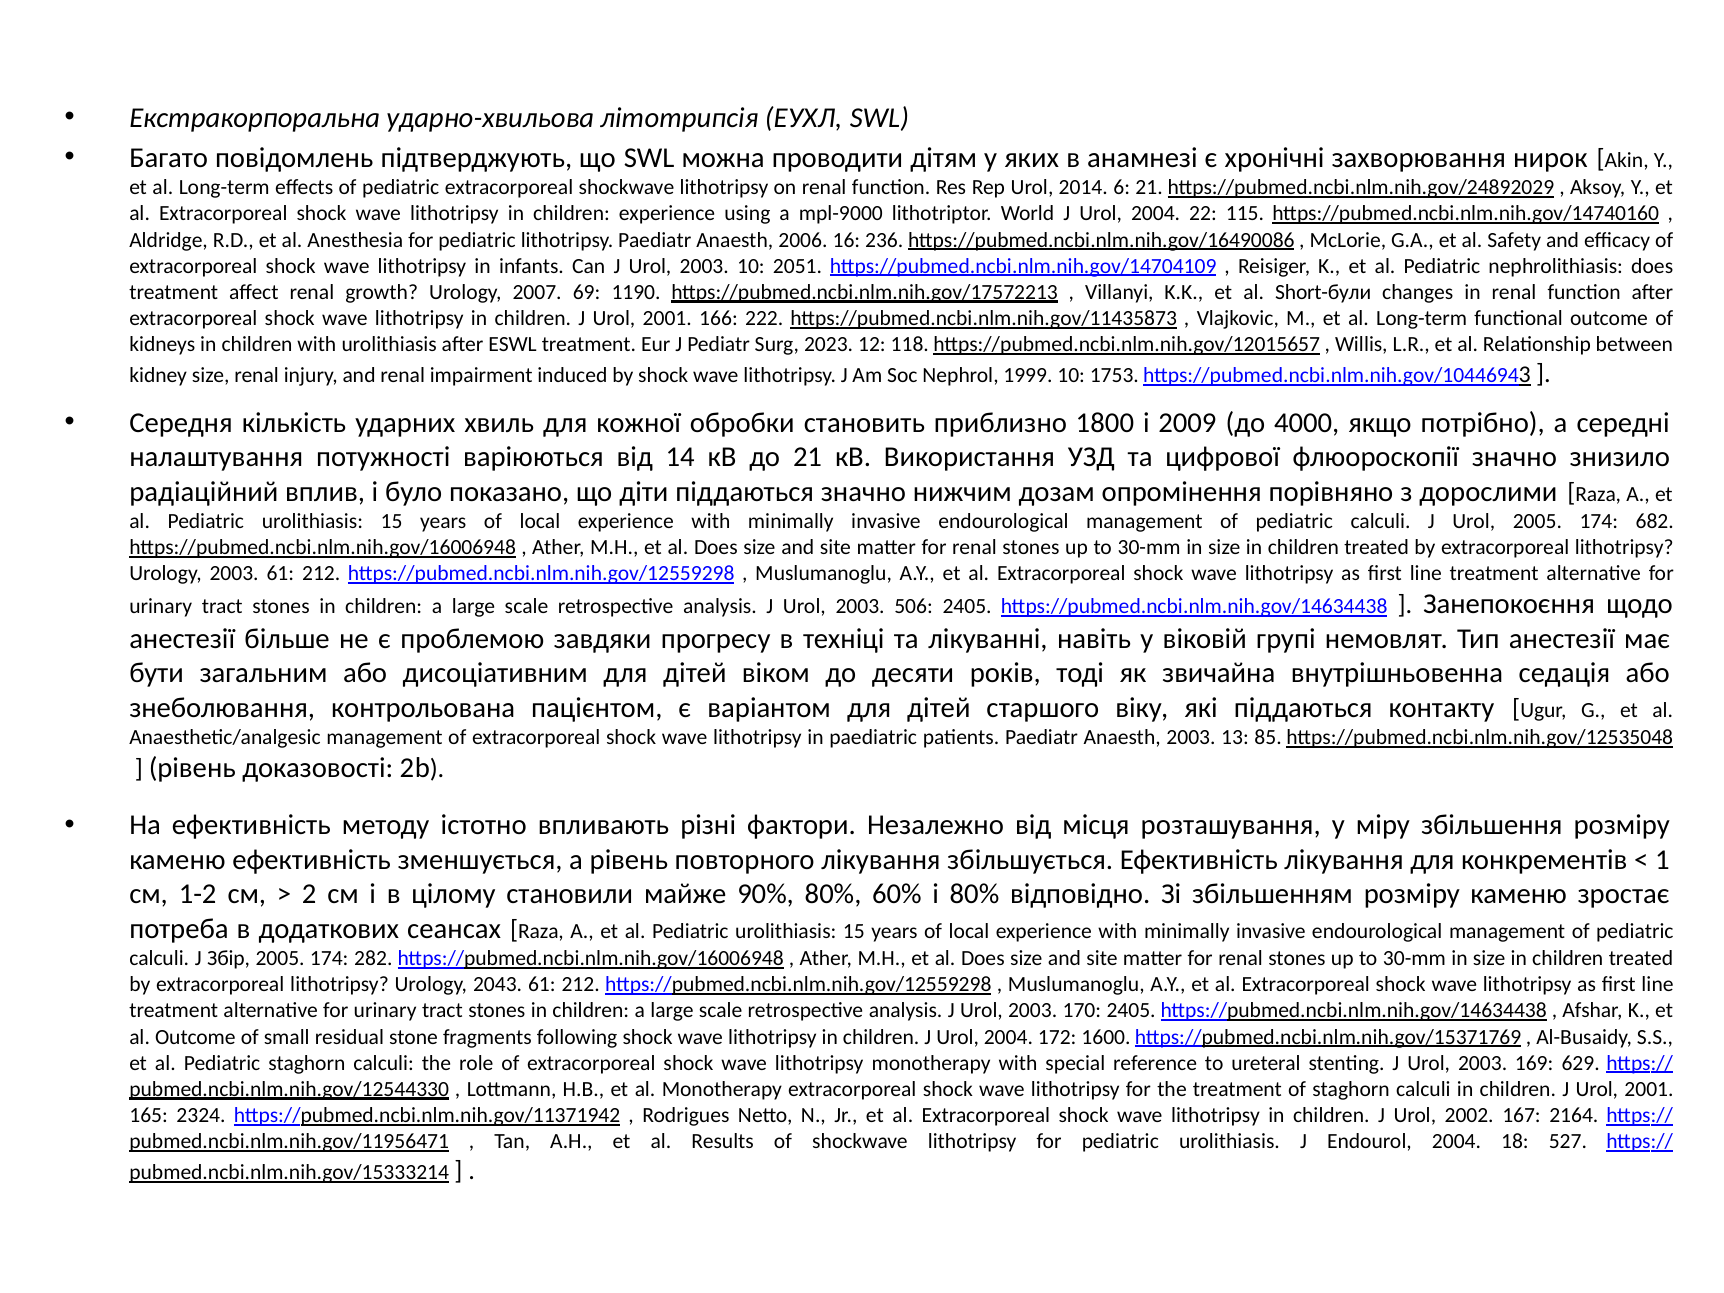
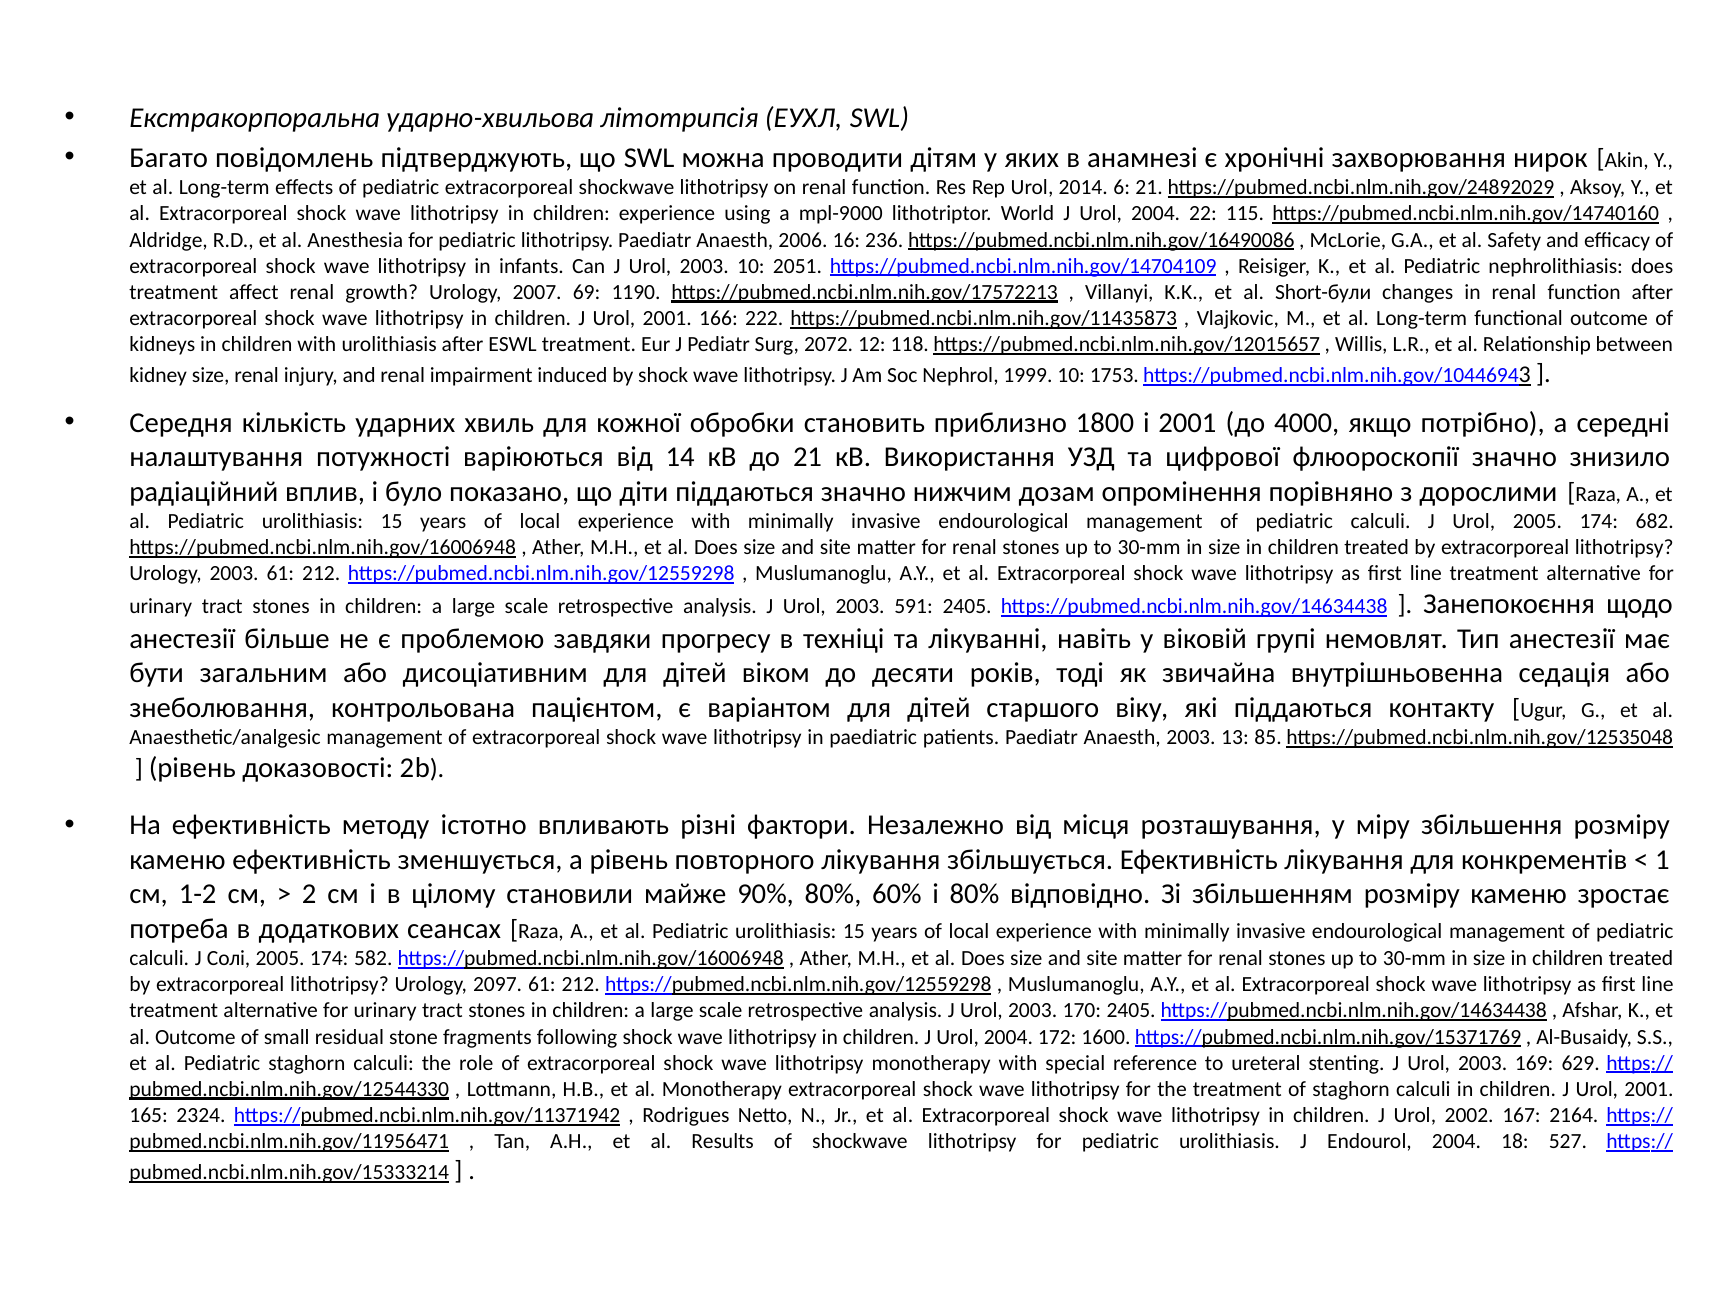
2023: 2023 -> 2072 (829, 344)
і 2009: 2009 -> 2001 (1187, 423)
506: 506 -> 591 (914, 607)
Збір: Збір -> Солі (229, 959)
282: 282 -> 582 (373, 959)
2043: 2043 -> 2097 (498, 985)
